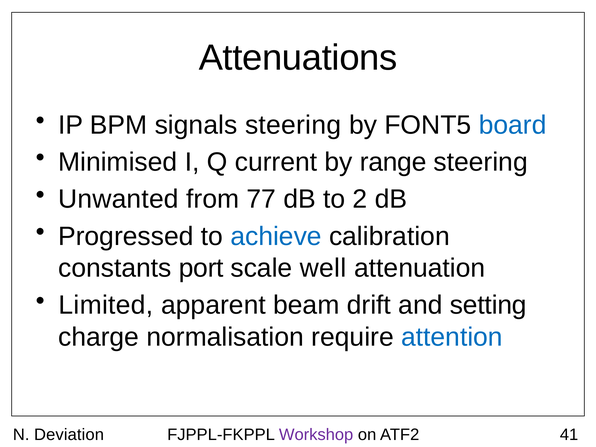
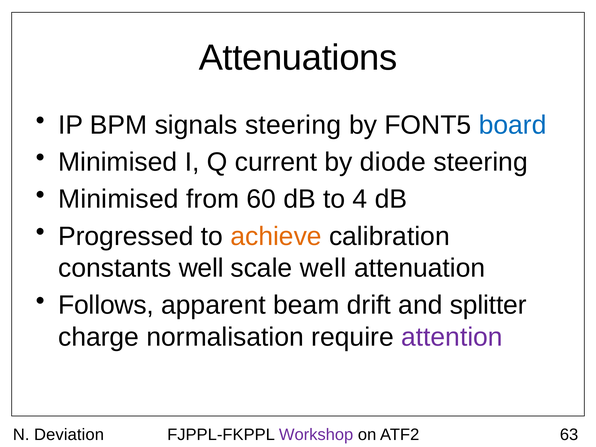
range: range -> diode (393, 162)
Unwanted: Unwanted -> Minimised (118, 199)
77: 77 -> 60 (261, 199)
2: 2 -> 4 (360, 199)
achieve colour: blue -> orange (276, 236)
constants port: port -> well (201, 268)
Limited: Limited -> Follows (106, 305)
setting: setting -> splitter (488, 305)
attention colour: blue -> purple (452, 337)
41: 41 -> 63 (569, 435)
